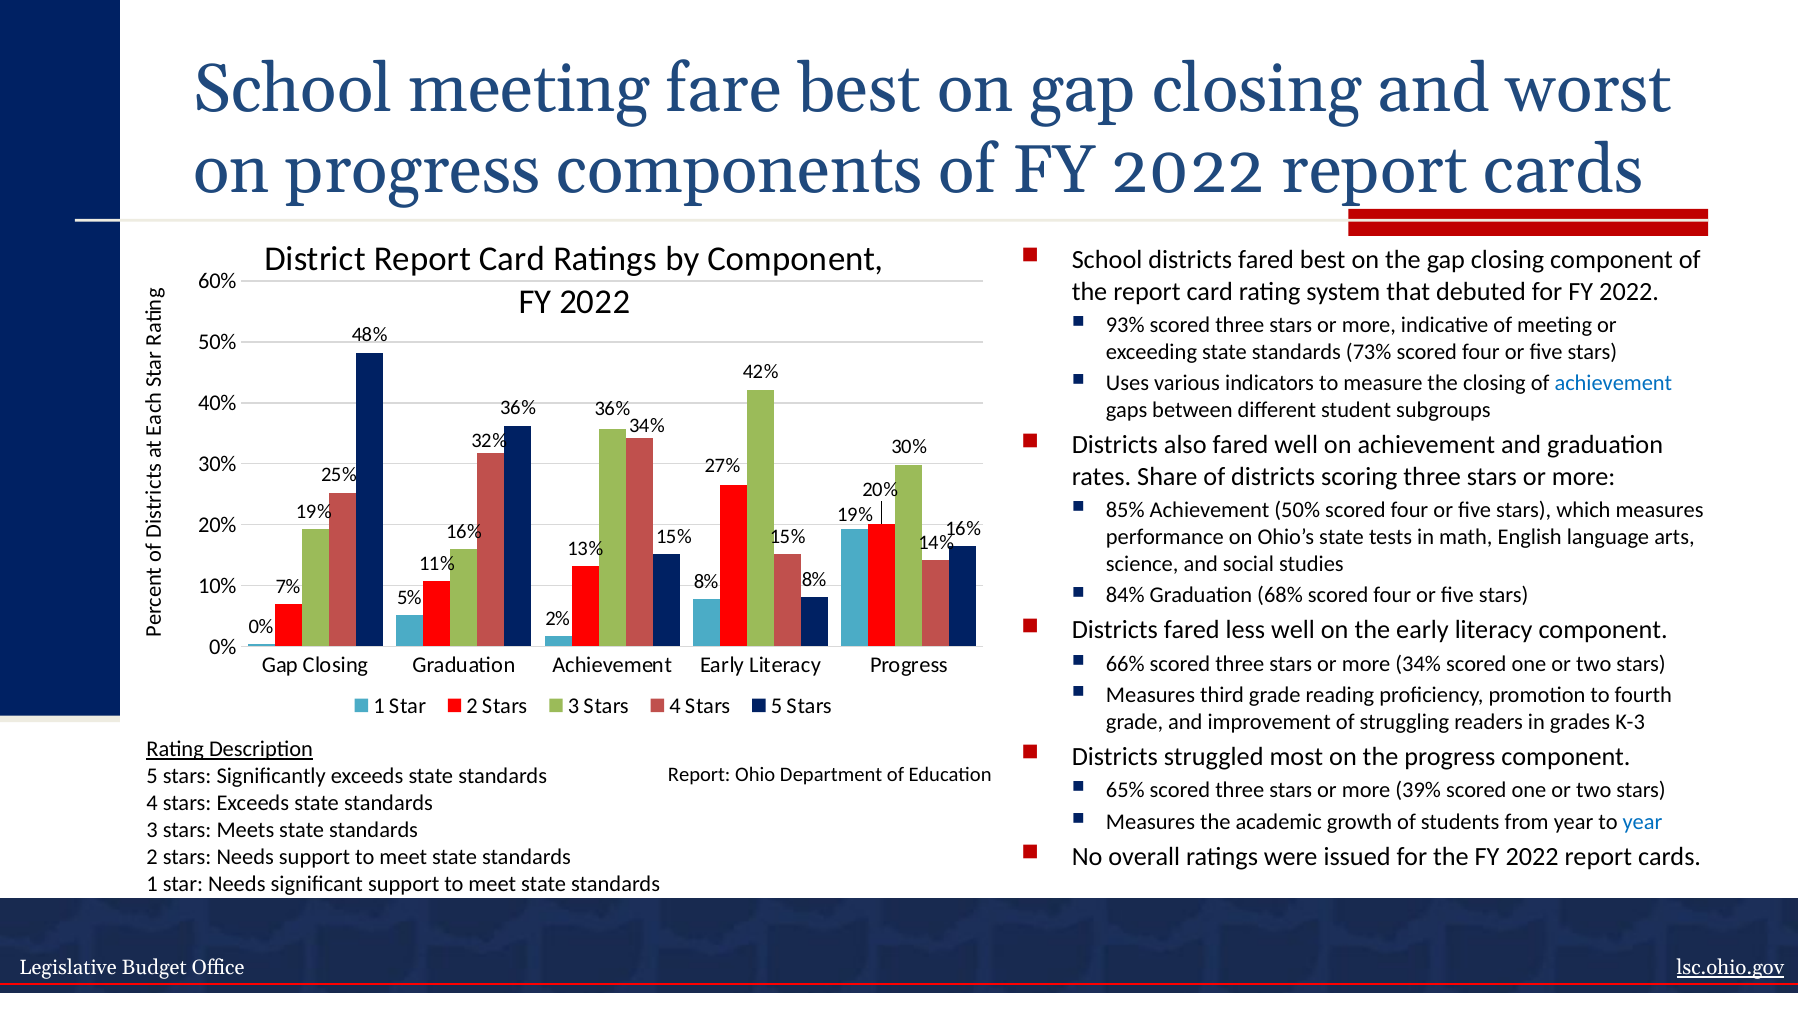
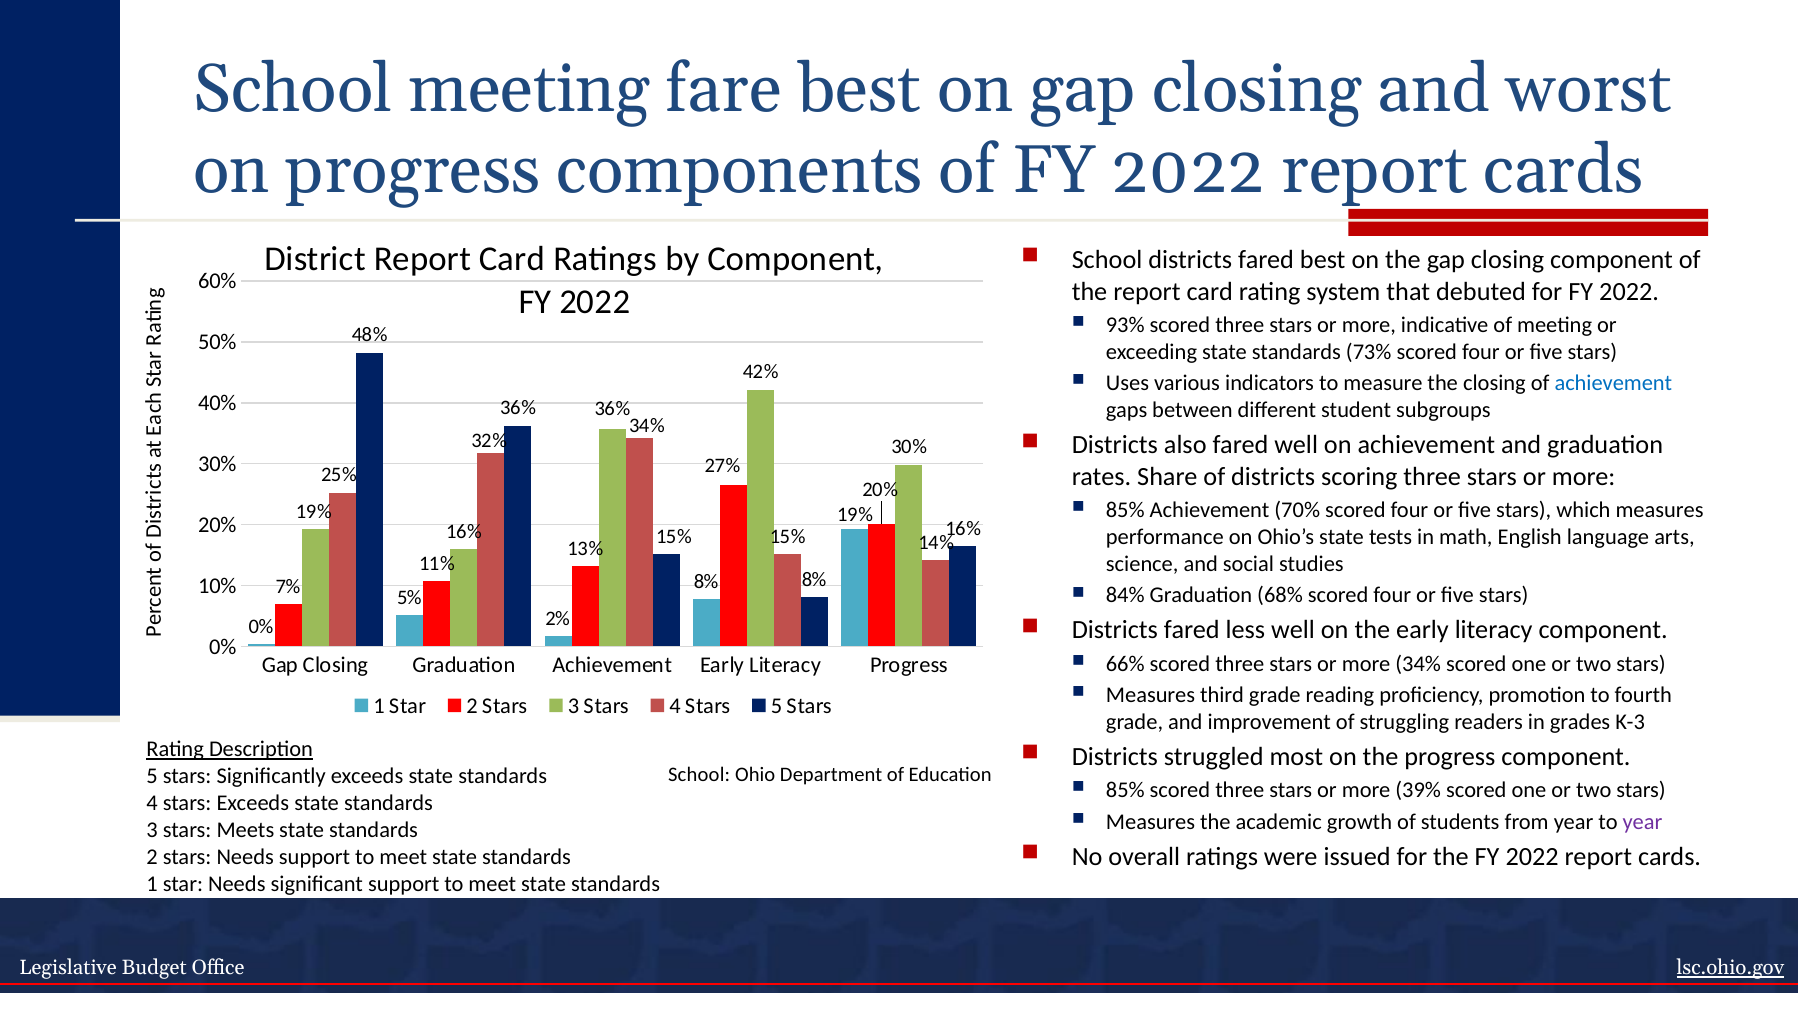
Achievement 50%: 50% -> 70% (1297, 510)
Report: Report -> School (699, 775)
65%: 65% -> 85% (1125, 791)
year colour: blue -> purple (1642, 822)
